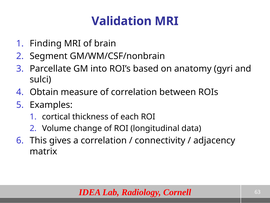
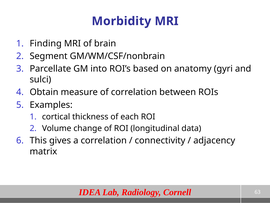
Validation: Validation -> Morbidity (121, 21)
